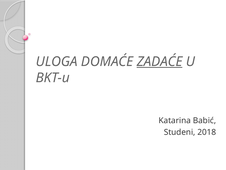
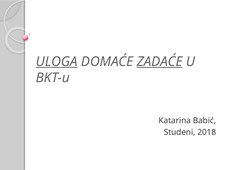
ULOGA underline: none -> present (57, 61)
